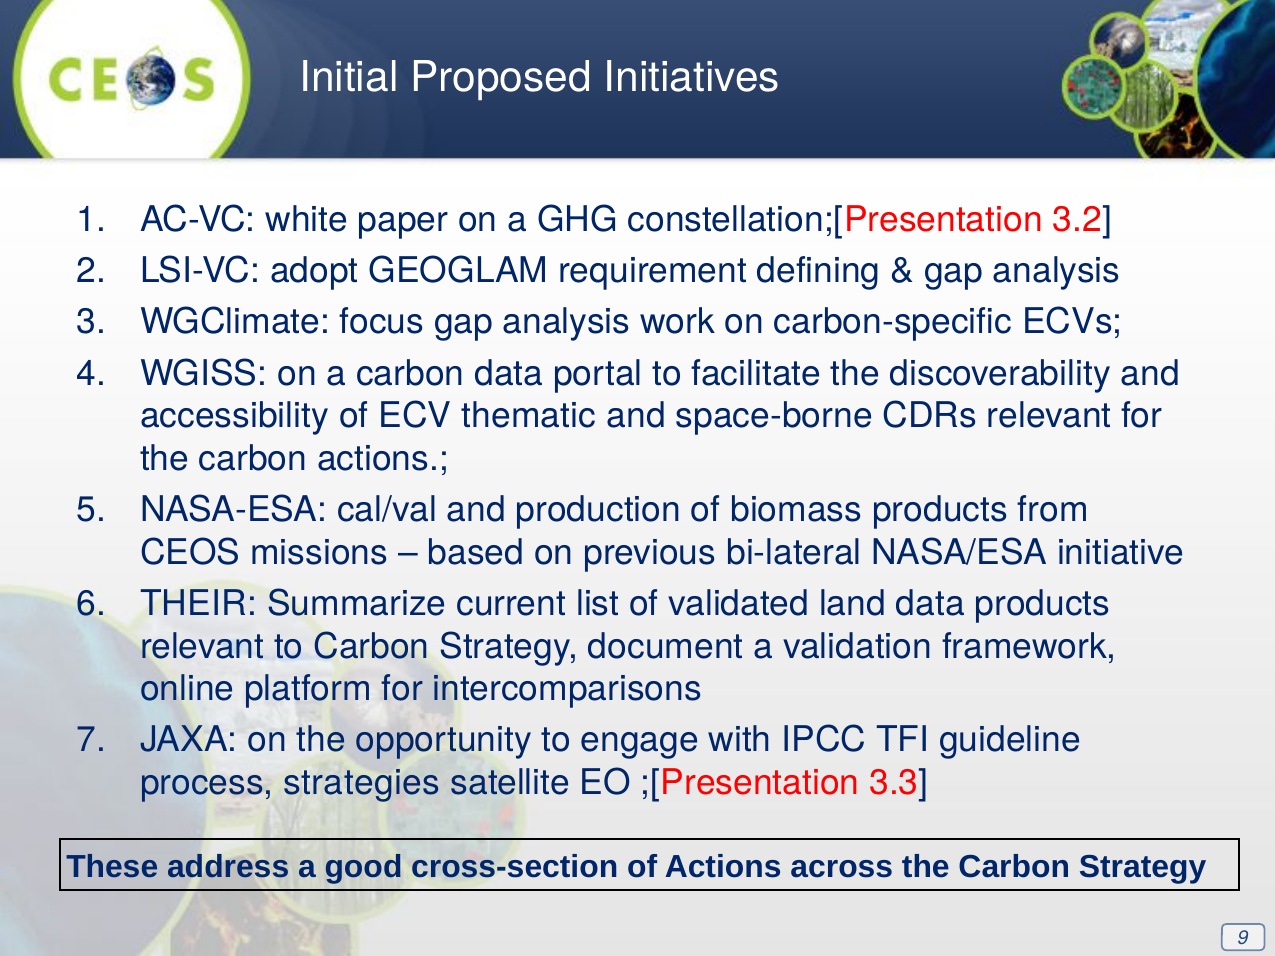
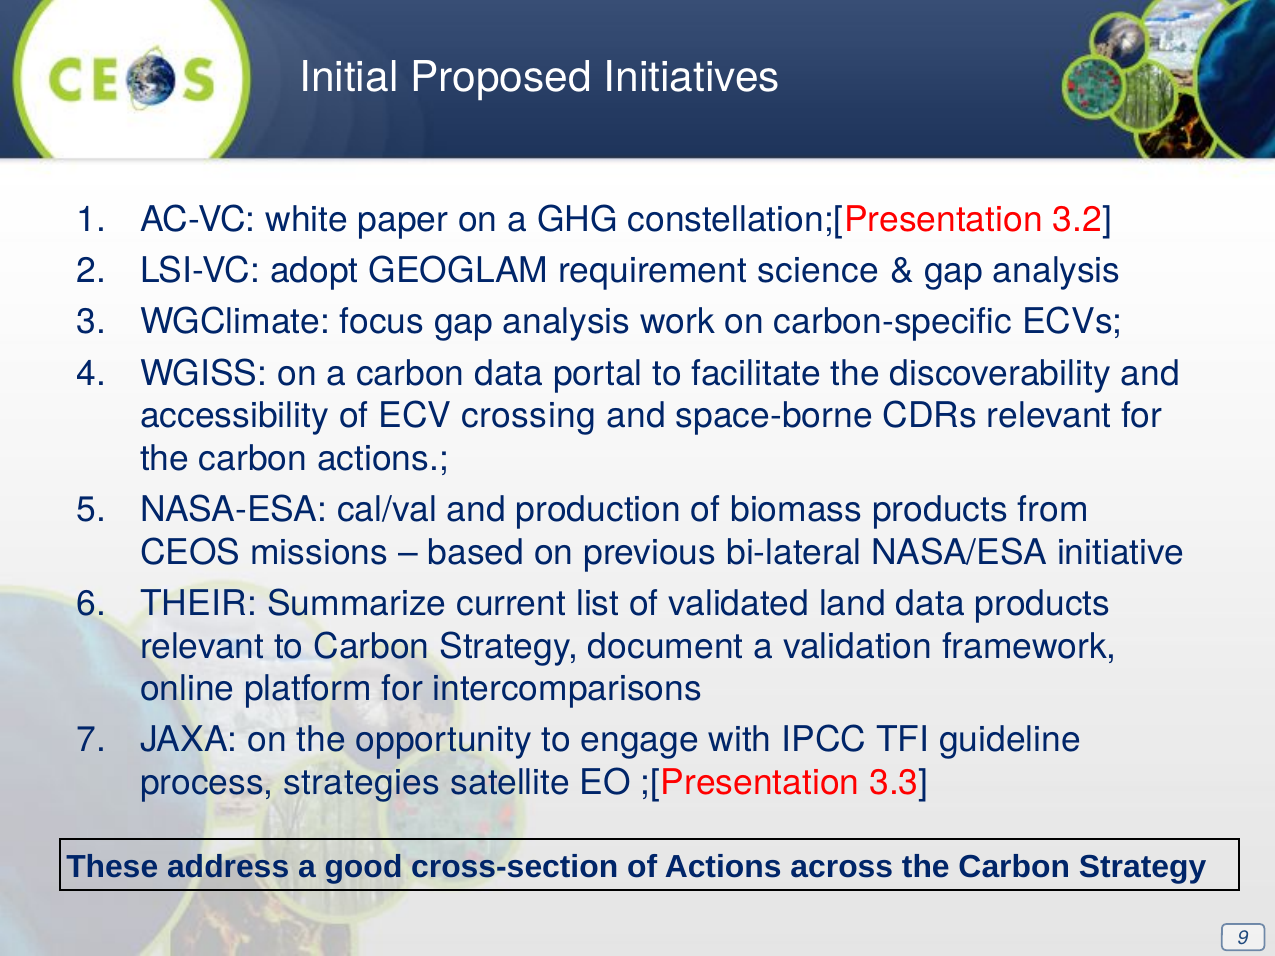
defining: defining -> science (819, 271)
thematic: thematic -> crossing (529, 416)
